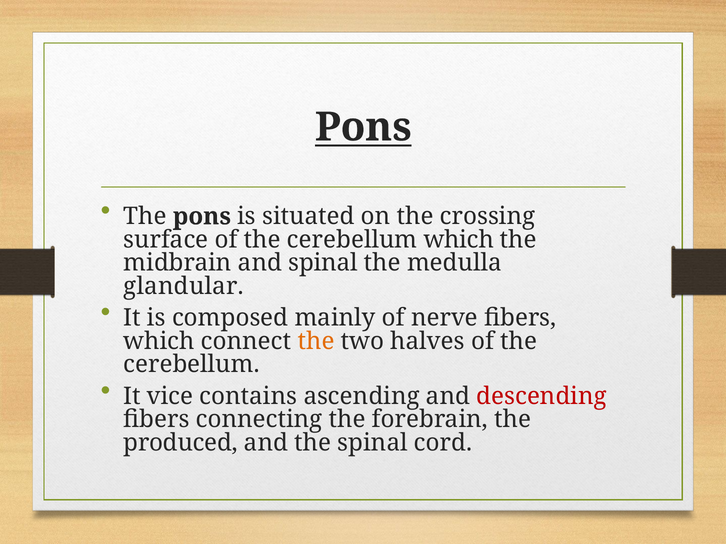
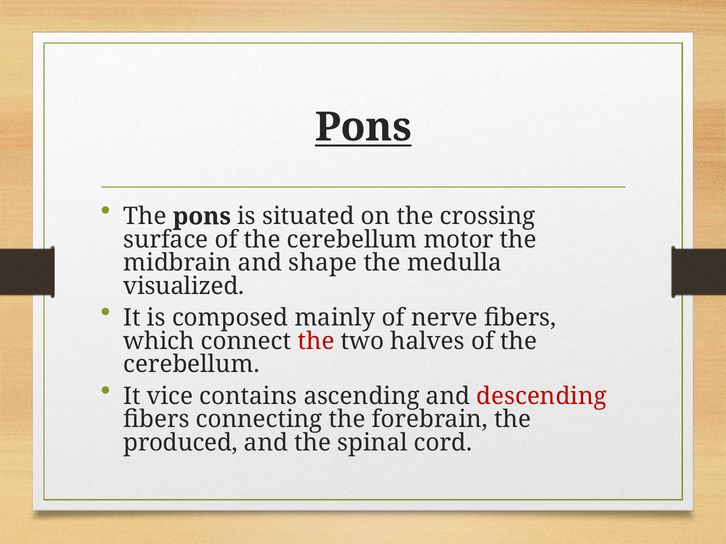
cerebellum which: which -> motor (459, 240)
and spinal: spinal -> shape (323, 263)
glandular: glandular -> visualized (184, 286)
the colour: orange -> red (316, 341)
